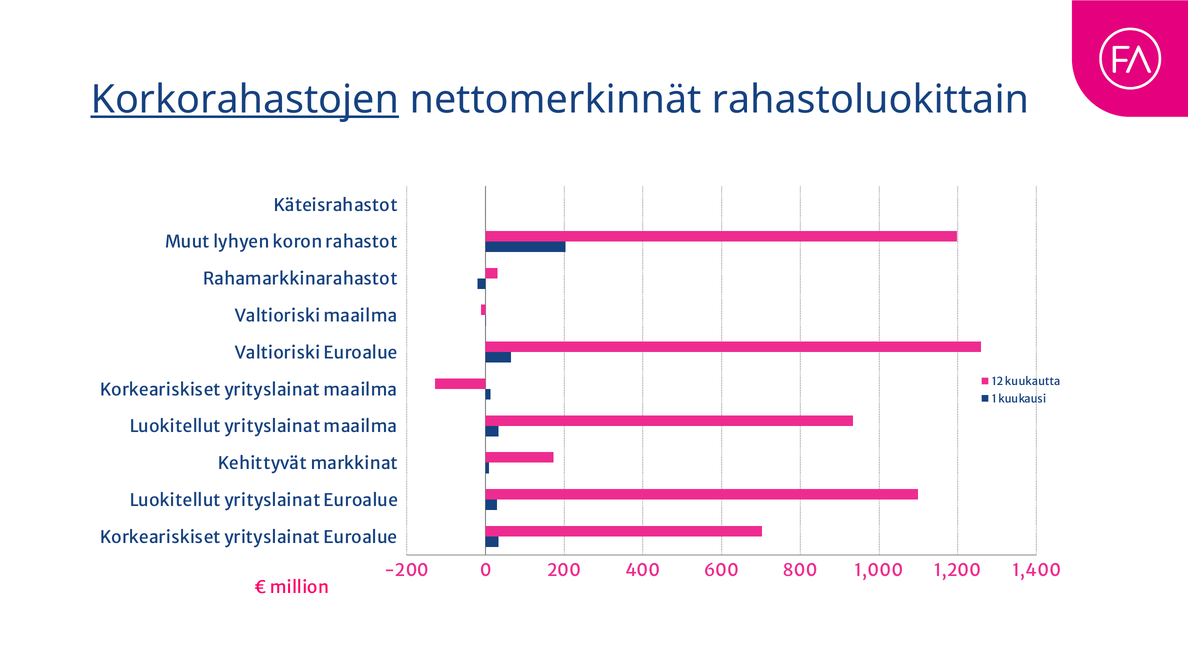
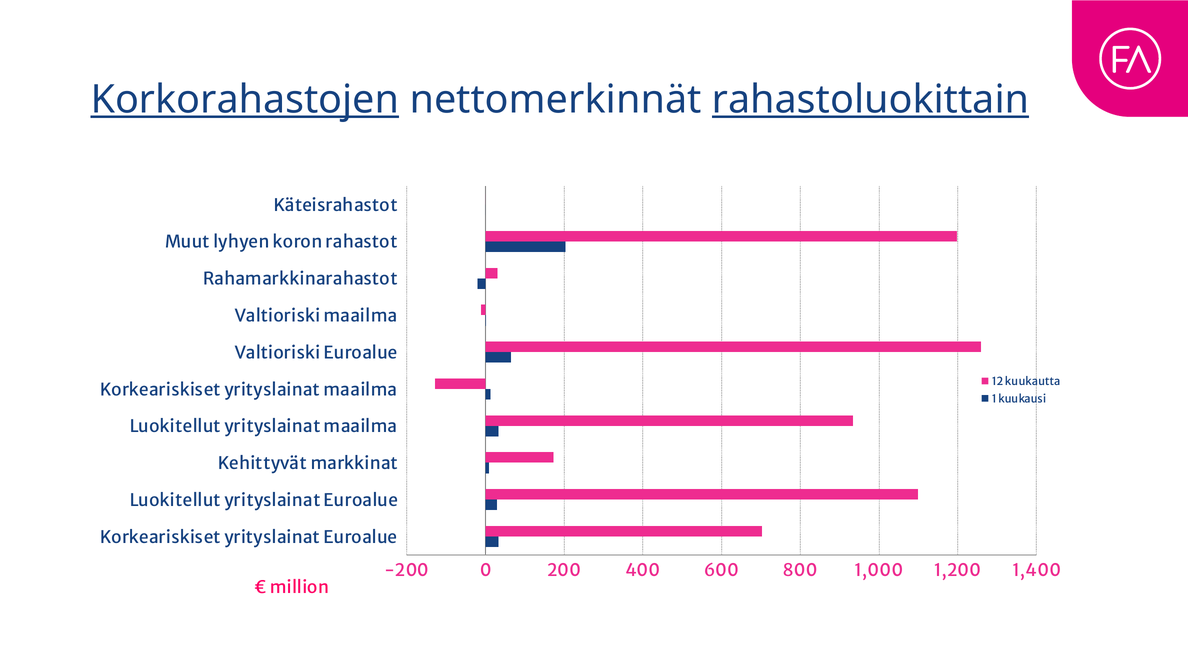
rahastoluokittain underline: none -> present (871, 100)
